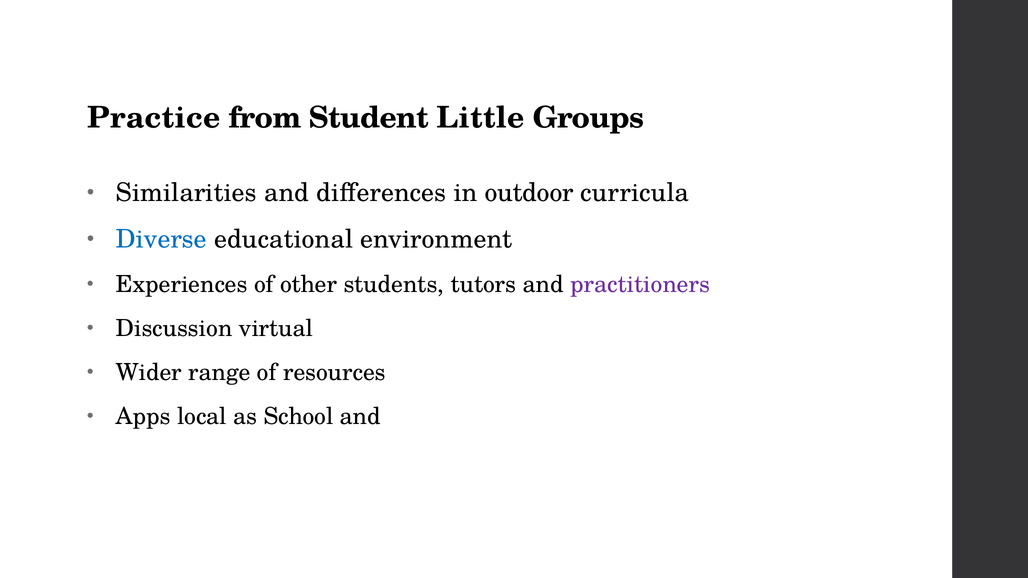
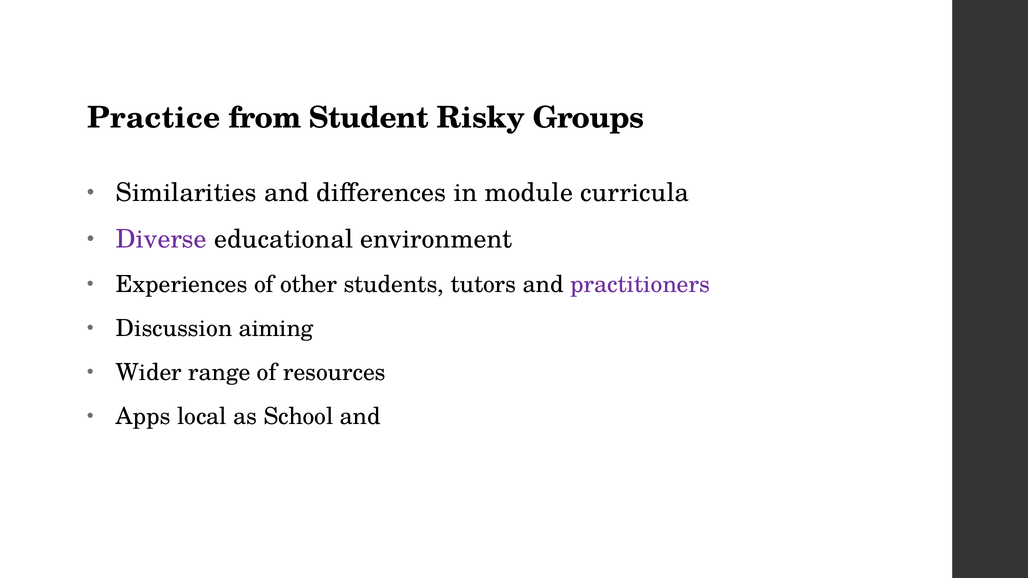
Little: Little -> Risky (481, 118)
outdoor: outdoor -> module (529, 193)
Diverse colour: blue -> purple (161, 239)
virtual: virtual -> aiming (276, 328)
